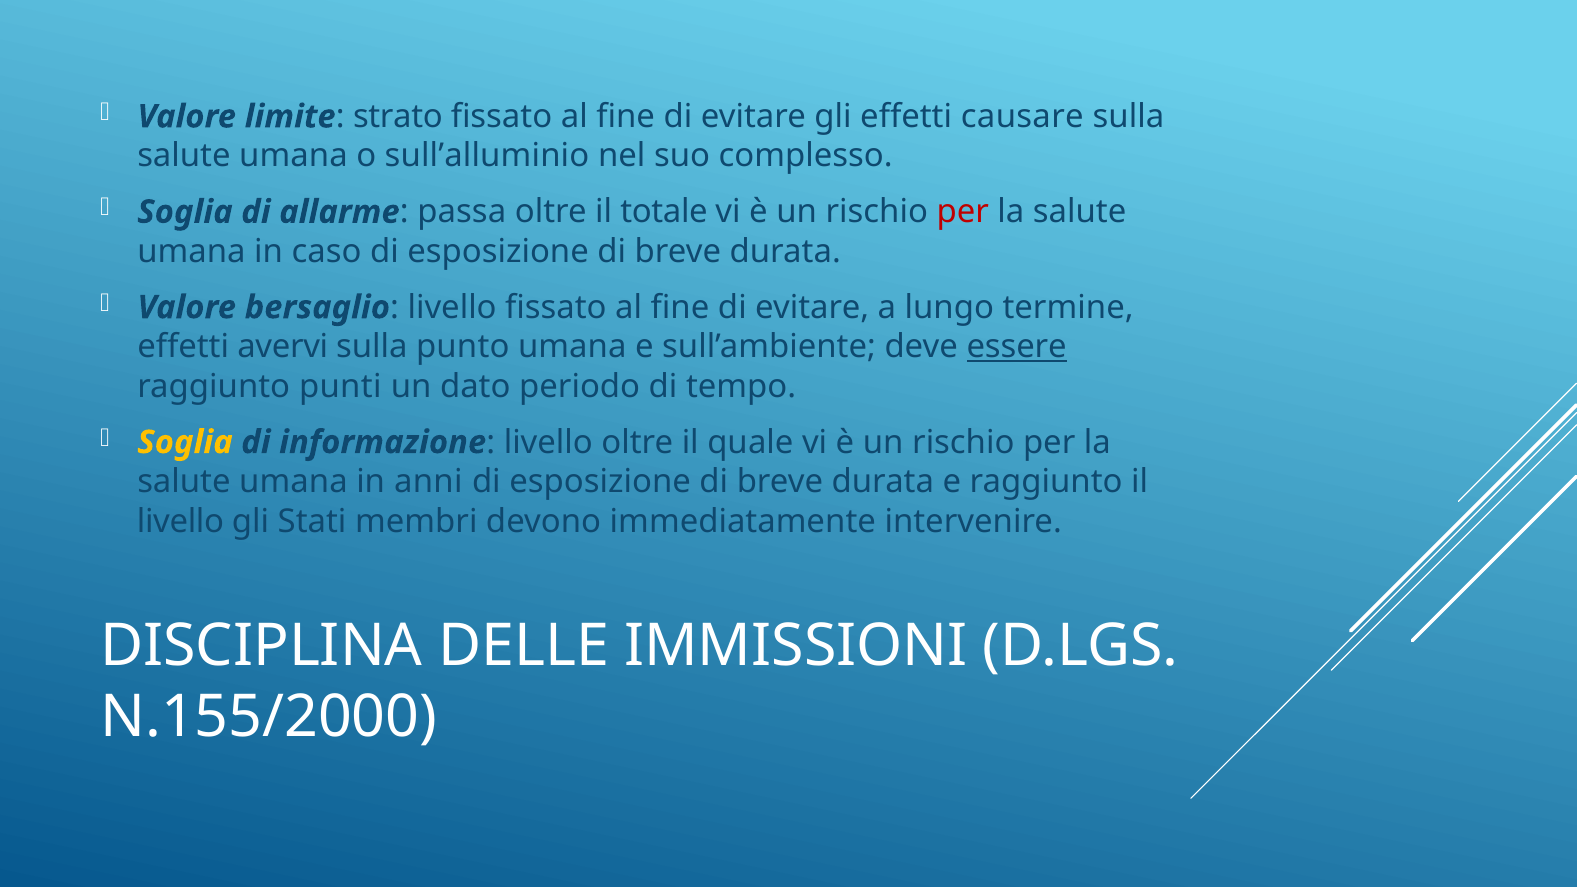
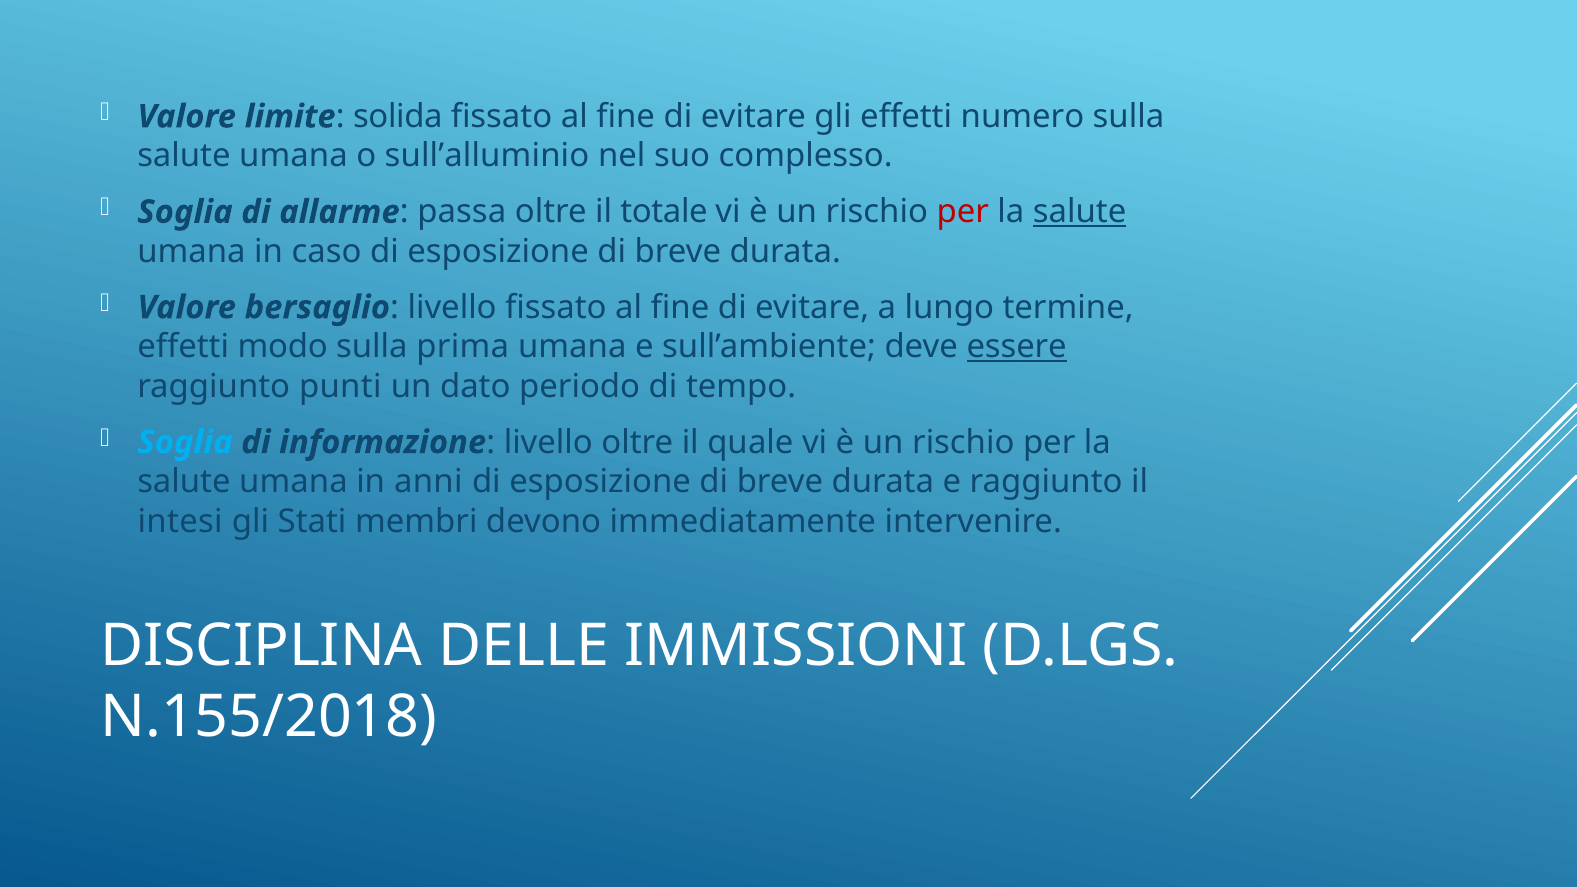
strato: strato -> solida (398, 117)
causare: causare -> numero (1022, 117)
salute underline: none -> present (1080, 212)
avervi: avervi -> modo (283, 347)
punto: punto -> prima (463, 347)
Soglia colour: yellow -> light blue (185, 442)
livello: livello -> intesi (180, 521)
N.155/2000: N.155/2000 -> N.155/2018 (269, 717)
